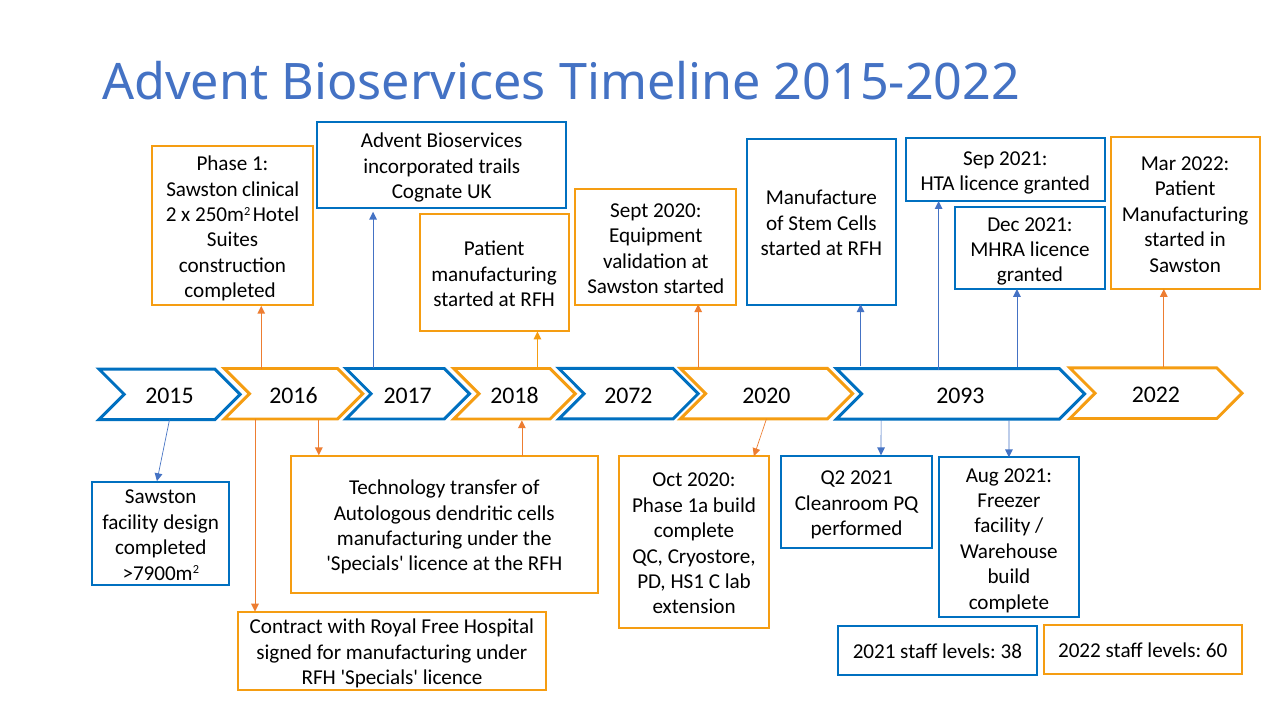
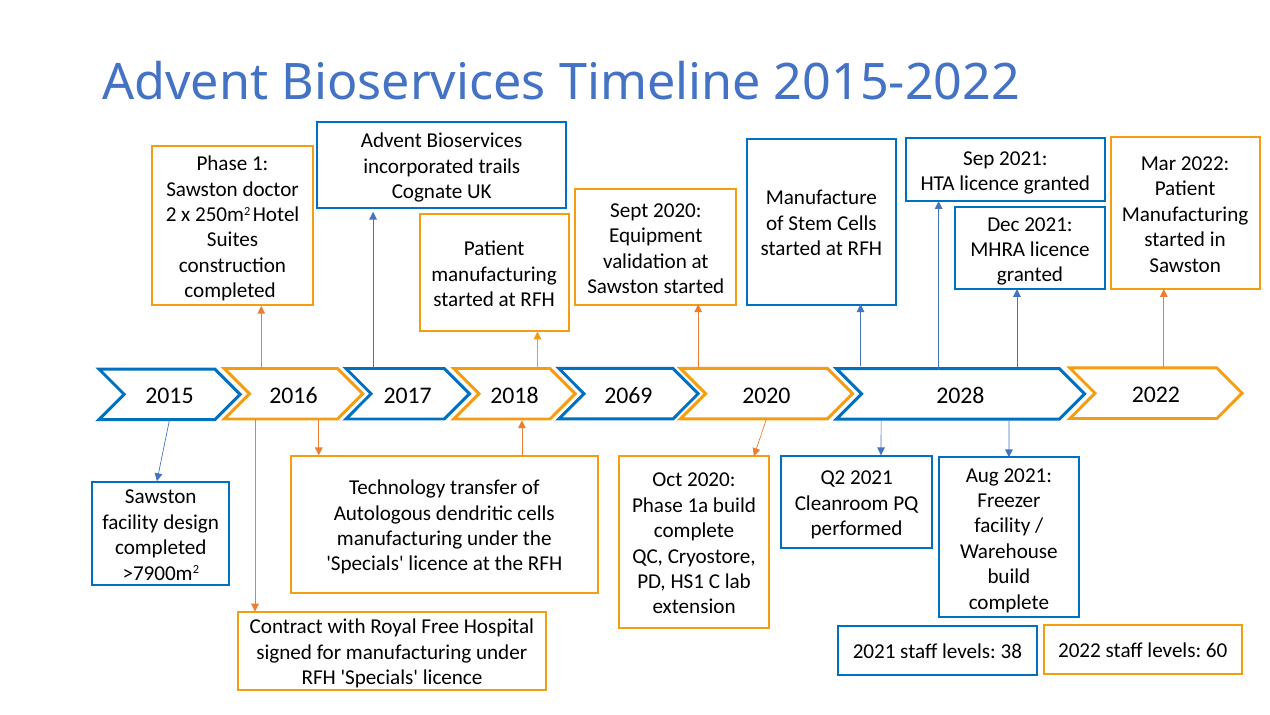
clinical: clinical -> doctor (271, 189)
2072: 2072 -> 2069 (628, 395)
2093: 2093 -> 2028 (960, 395)
